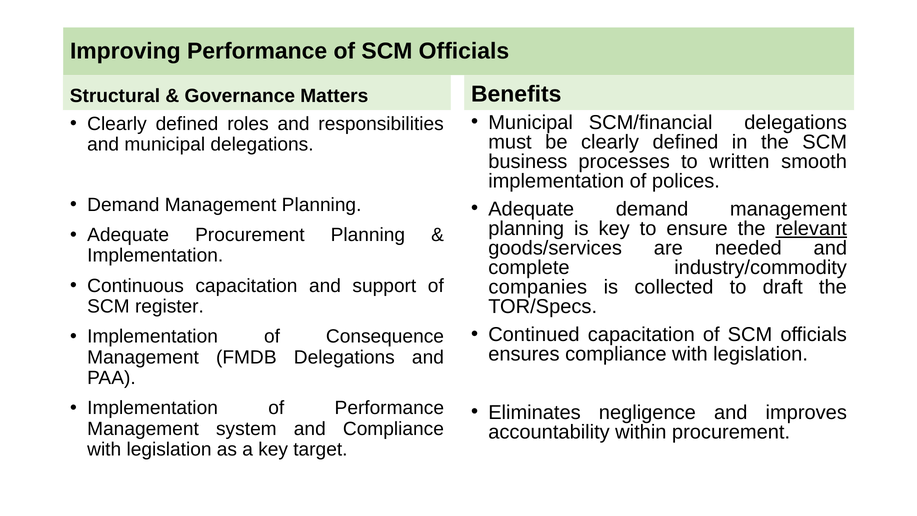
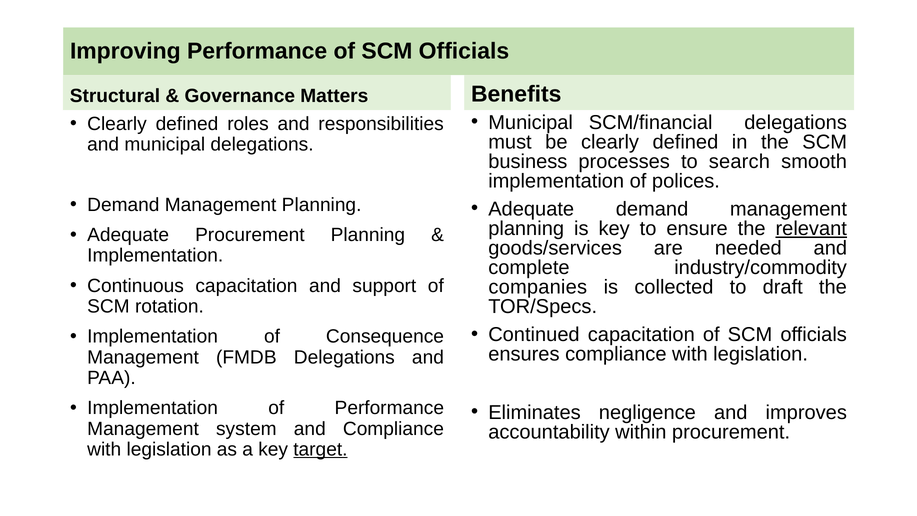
written: written -> search (739, 161)
register: register -> rotation (169, 306)
target underline: none -> present (320, 449)
